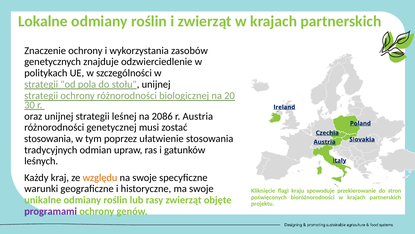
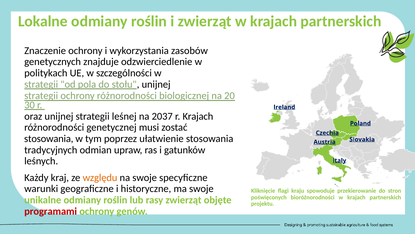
2086: 2086 -> 2037 (162, 116)
r Austria: Austria -> Krajach (198, 116)
programami colour: purple -> red (51, 211)
